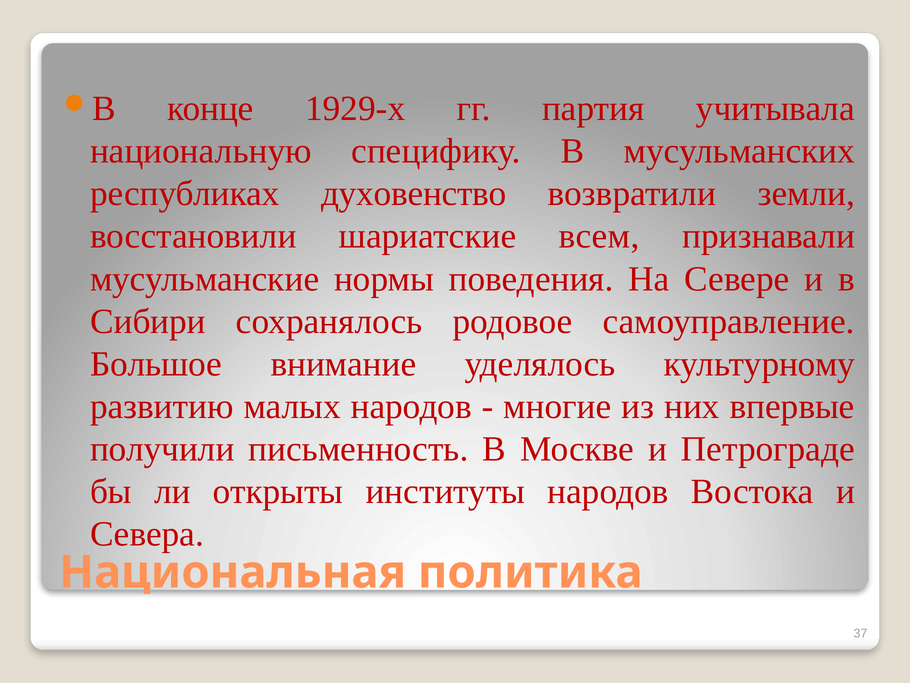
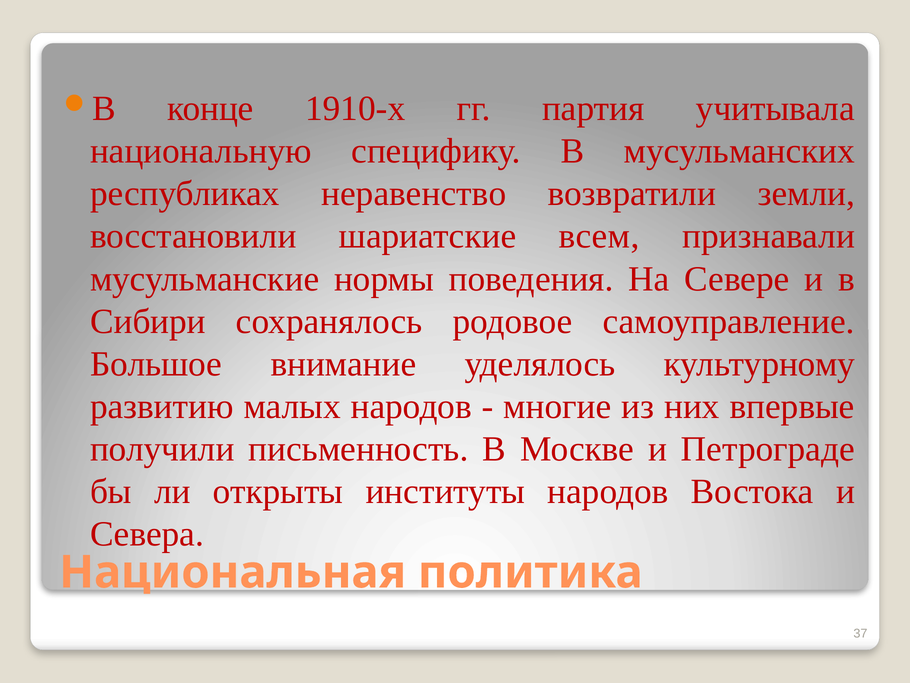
1929-х: 1929-х -> 1910-х (355, 109)
духовенство: духовенство -> неравенство (414, 194)
